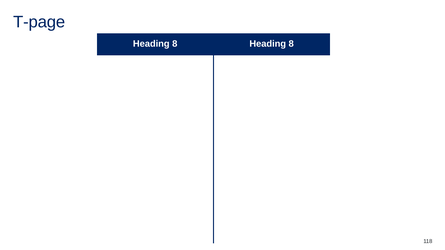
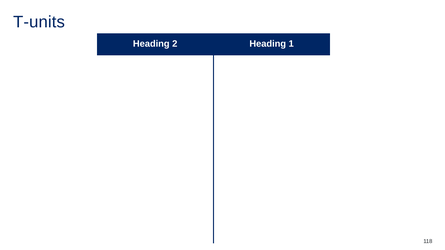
T-page: T-page -> T-units (39, 22)
8: 8 -> 2 (175, 44)
8: 8 -> 1 (291, 44)
